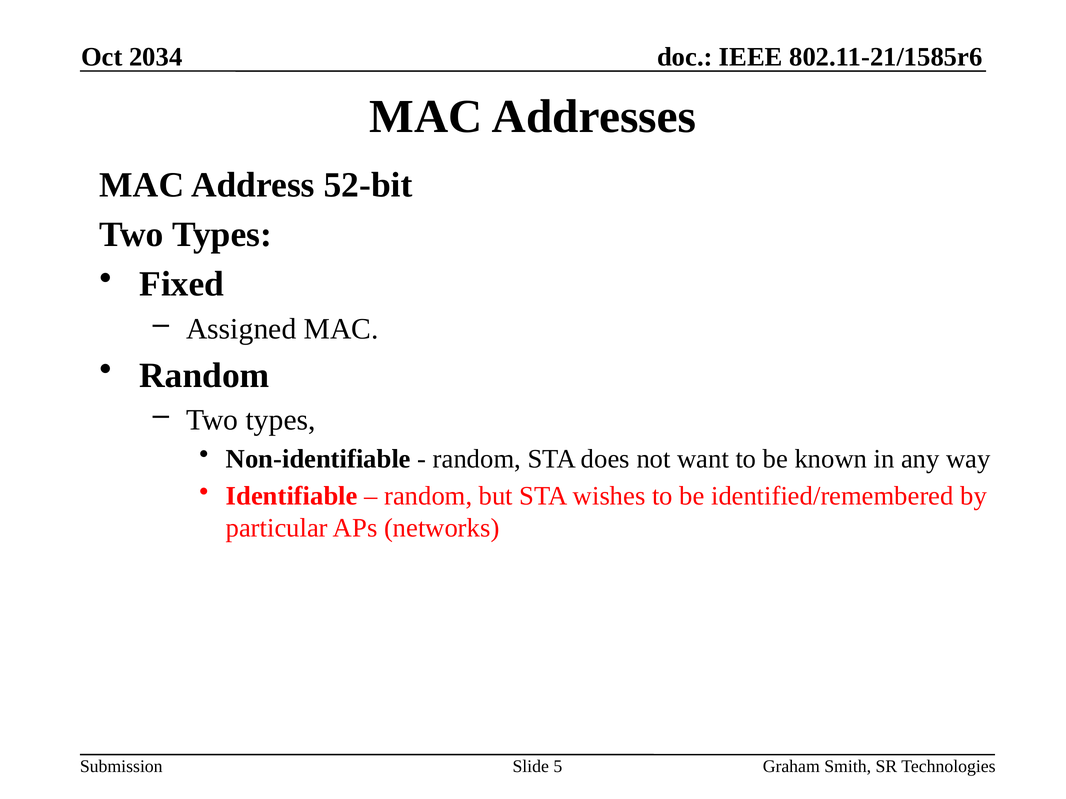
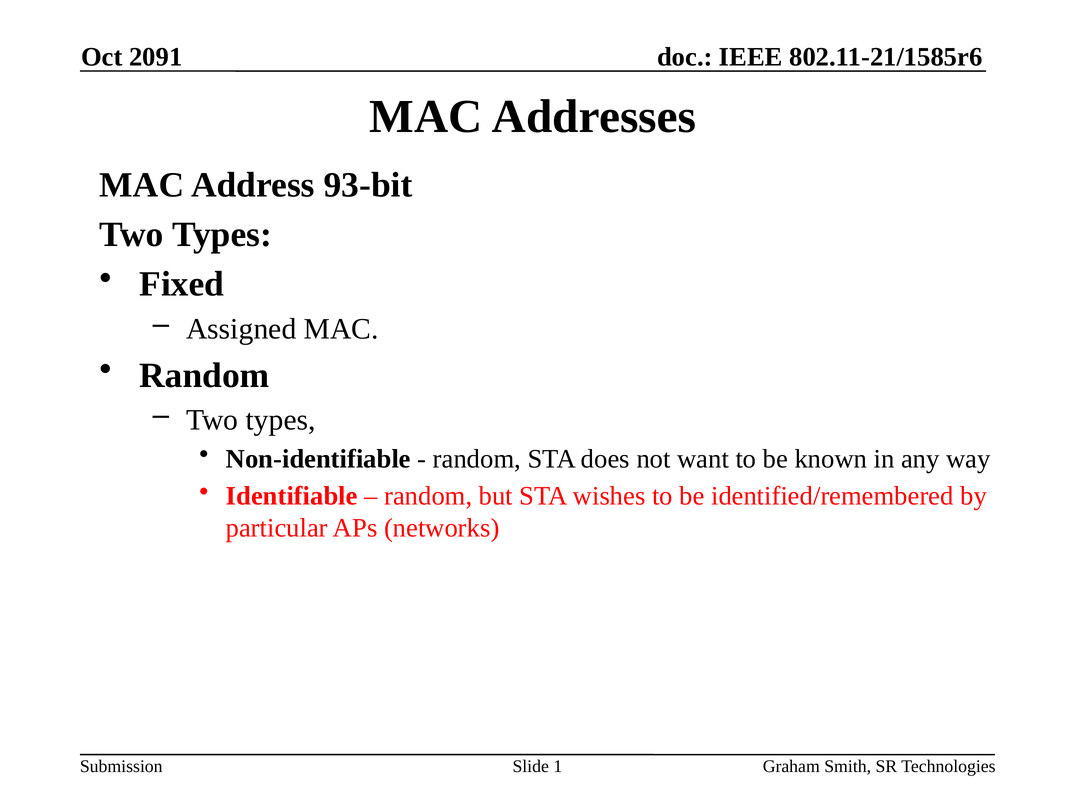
2034: 2034 -> 2091 (156, 57)
52-bit: 52-bit -> 93-bit (368, 185)
5: 5 -> 1 (558, 767)
